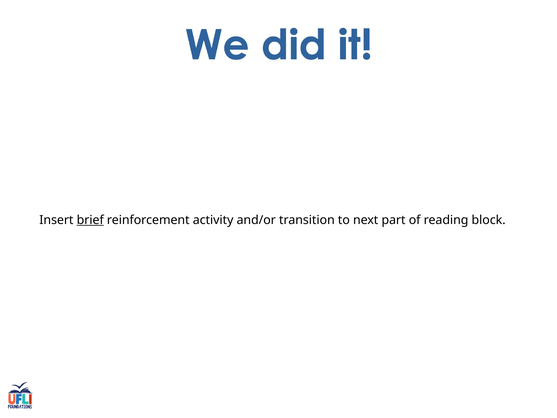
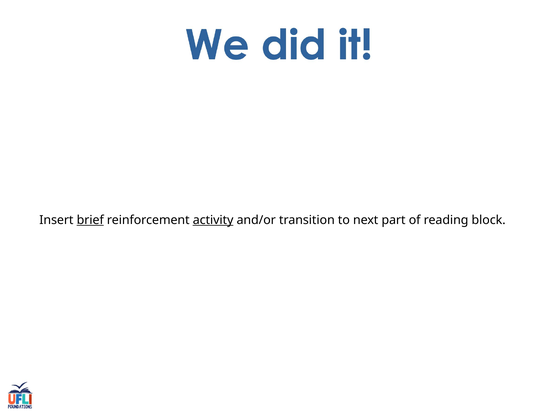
activity underline: none -> present (213, 220)
